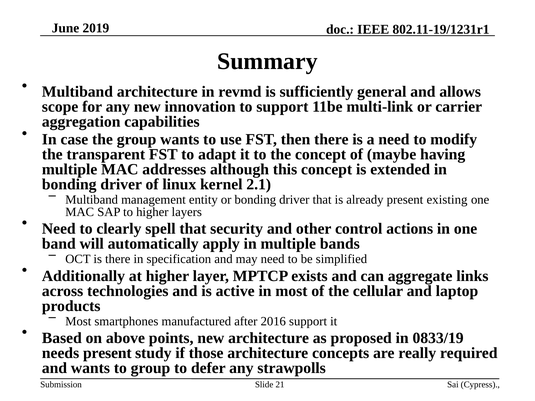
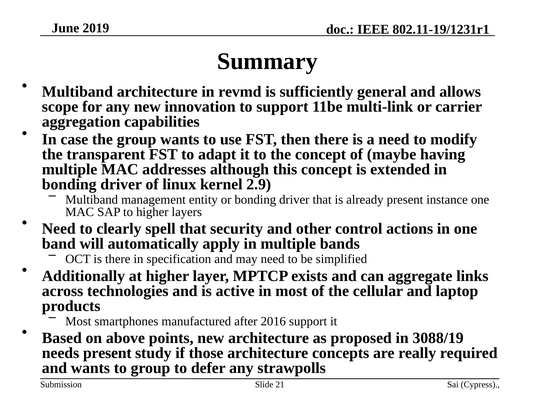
2.1: 2.1 -> 2.9 (259, 184)
existing: existing -> instance (447, 200)
0833/19: 0833/19 -> 3088/19 (438, 338)
